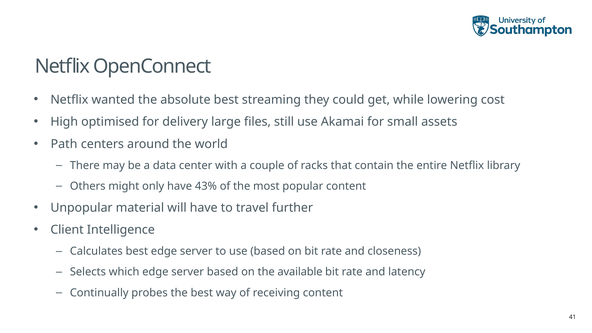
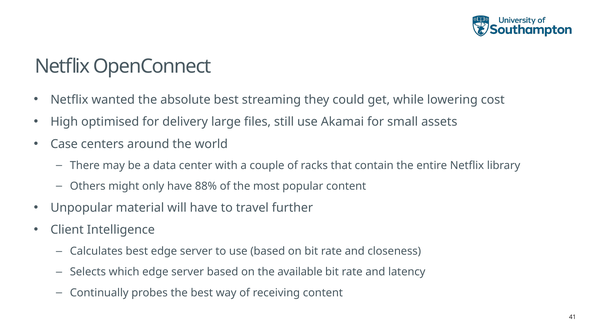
Path: Path -> Case (64, 144)
43%: 43% -> 88% (206, 186)
